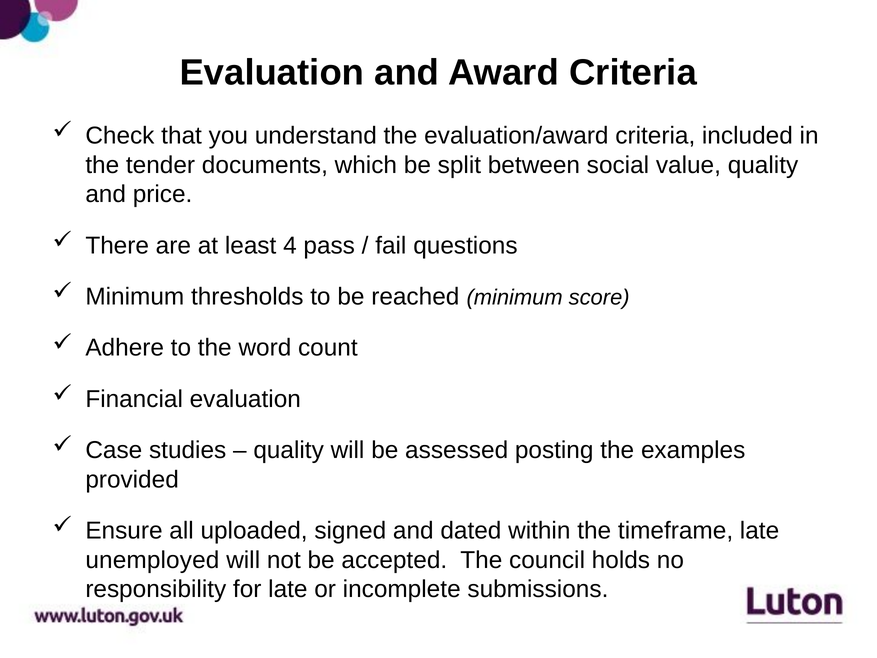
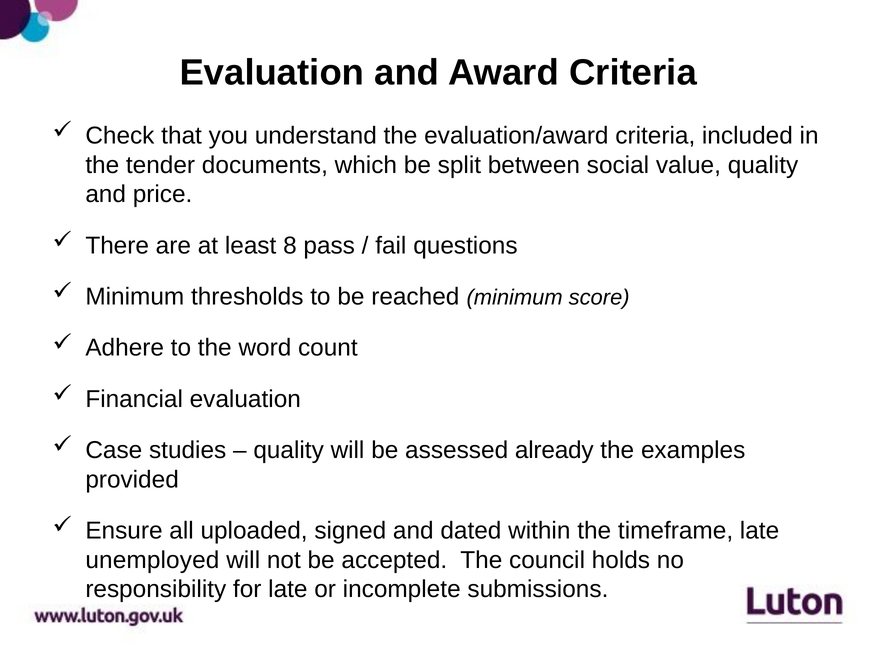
4: 4 -> 8 (290, 245)
posting: posting -> already (554, 450)
